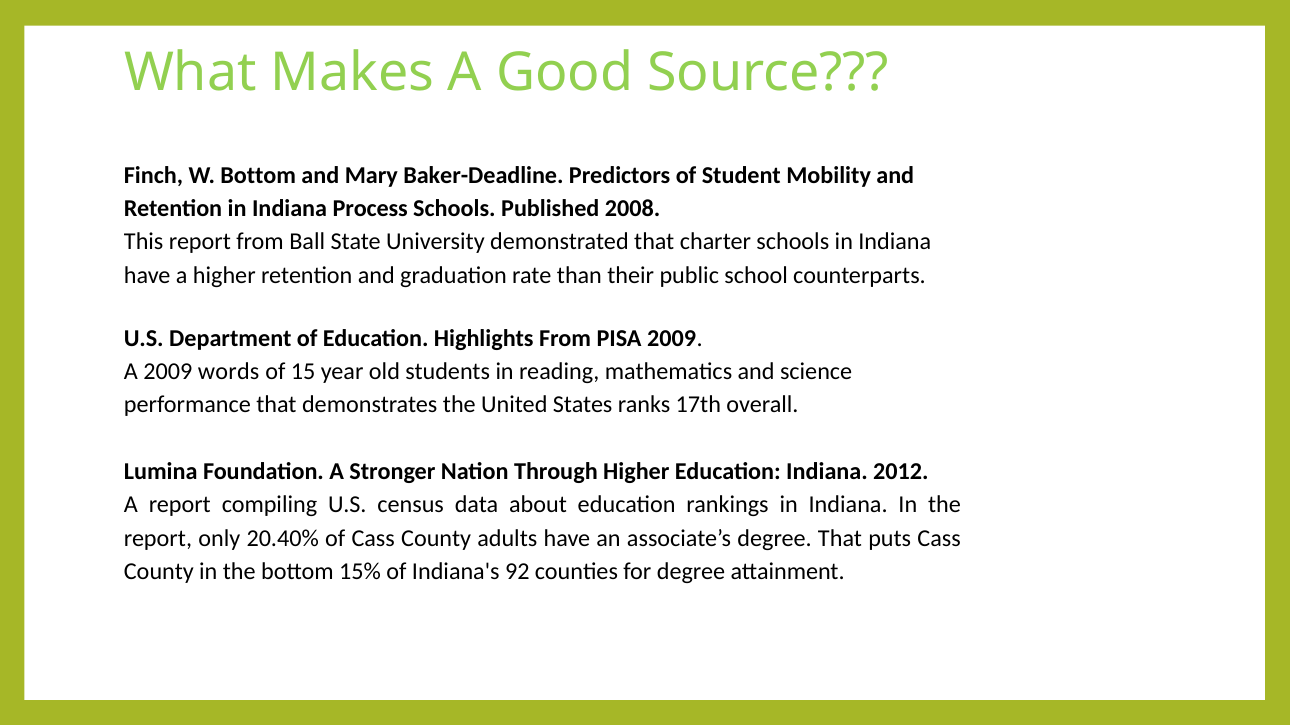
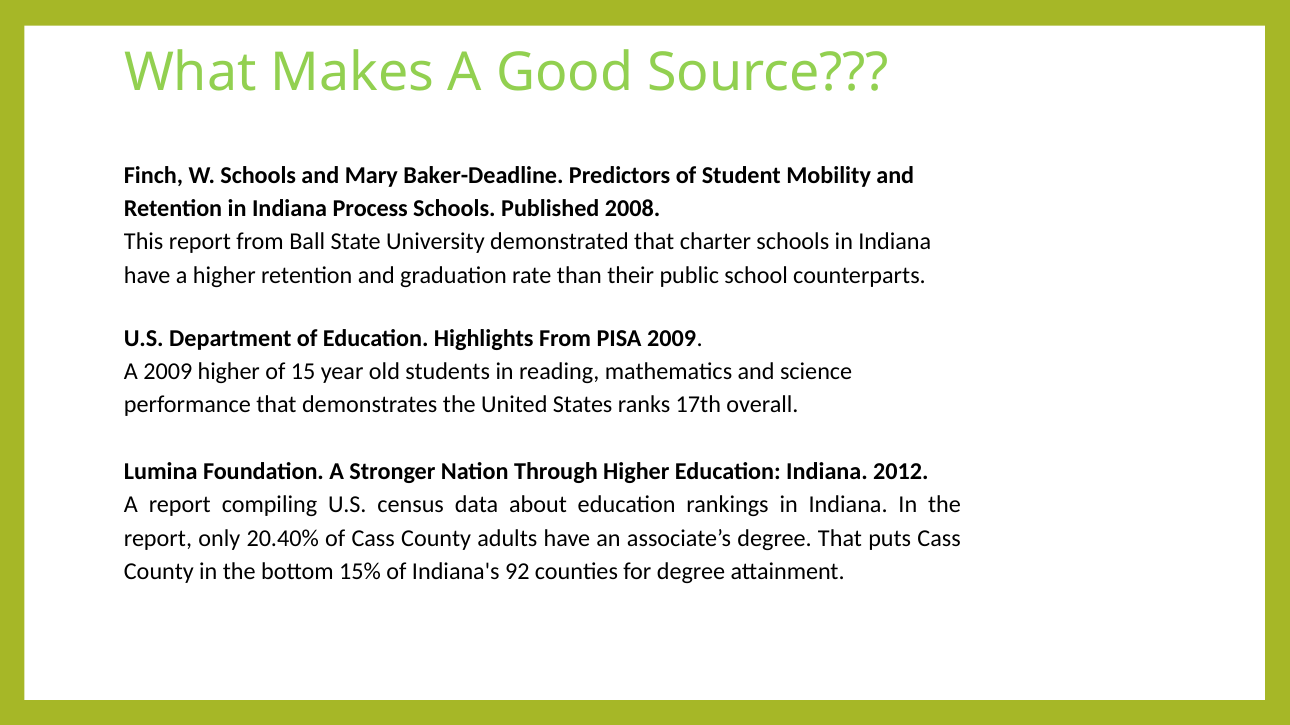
W Bottom: Bottom -> Schools (258, 175)
2009 words: words -> higher (229, 372)
